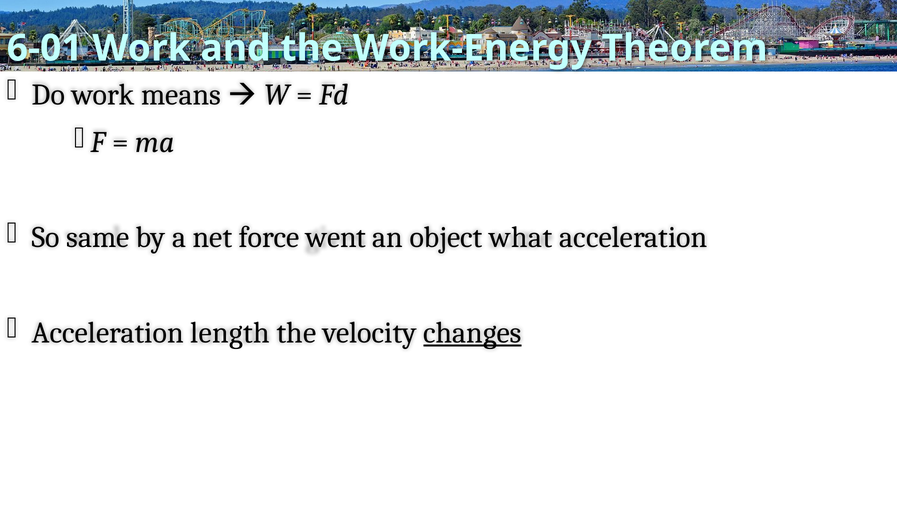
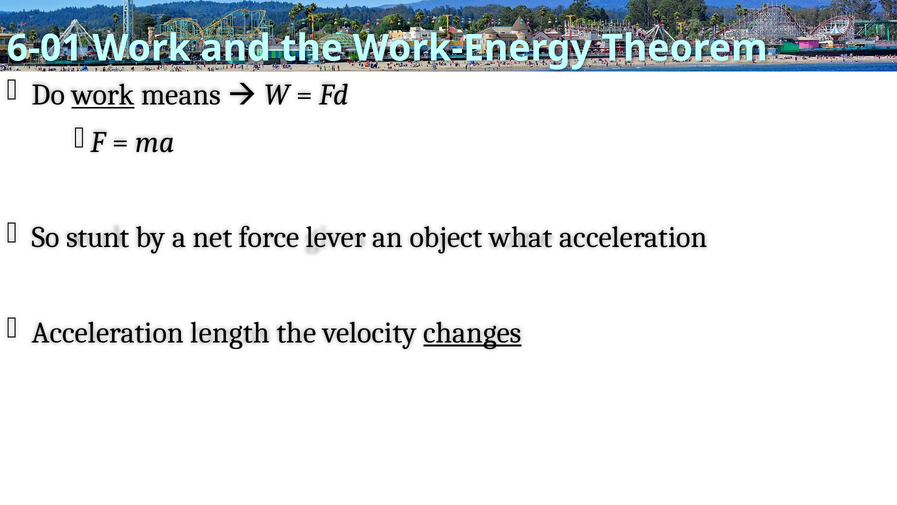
work underline: none -> present (103, 95)
same: same -> stunt (98, 237)
went: went -> lever (336, 237)
